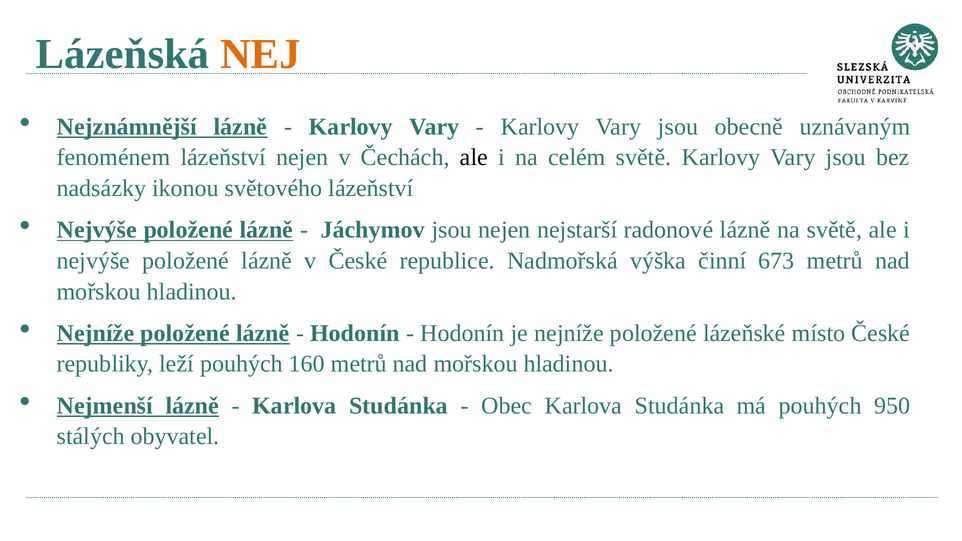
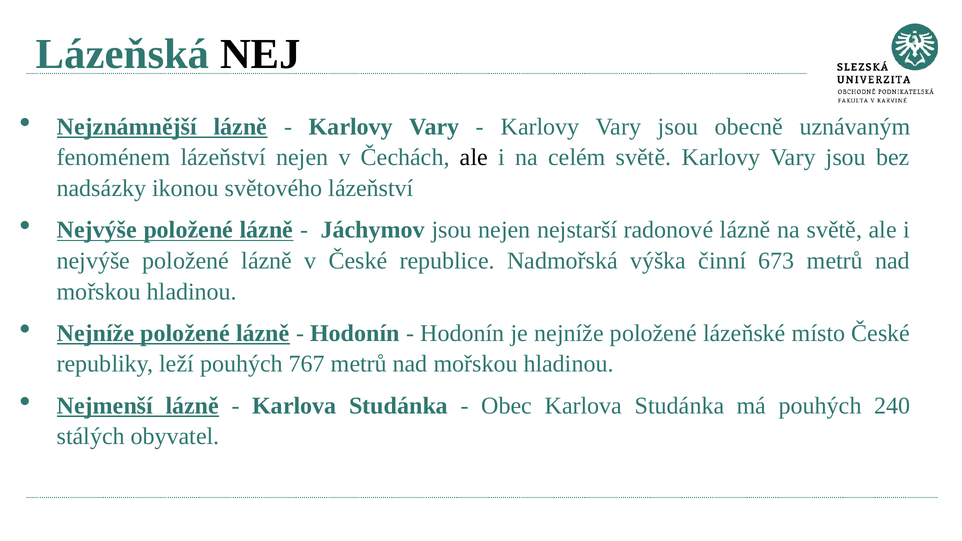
NEJ colour: orange -> black (260, 54)
160: 160 -> 767 (307, 364)
950: 950 -> 240 (892, 406)
